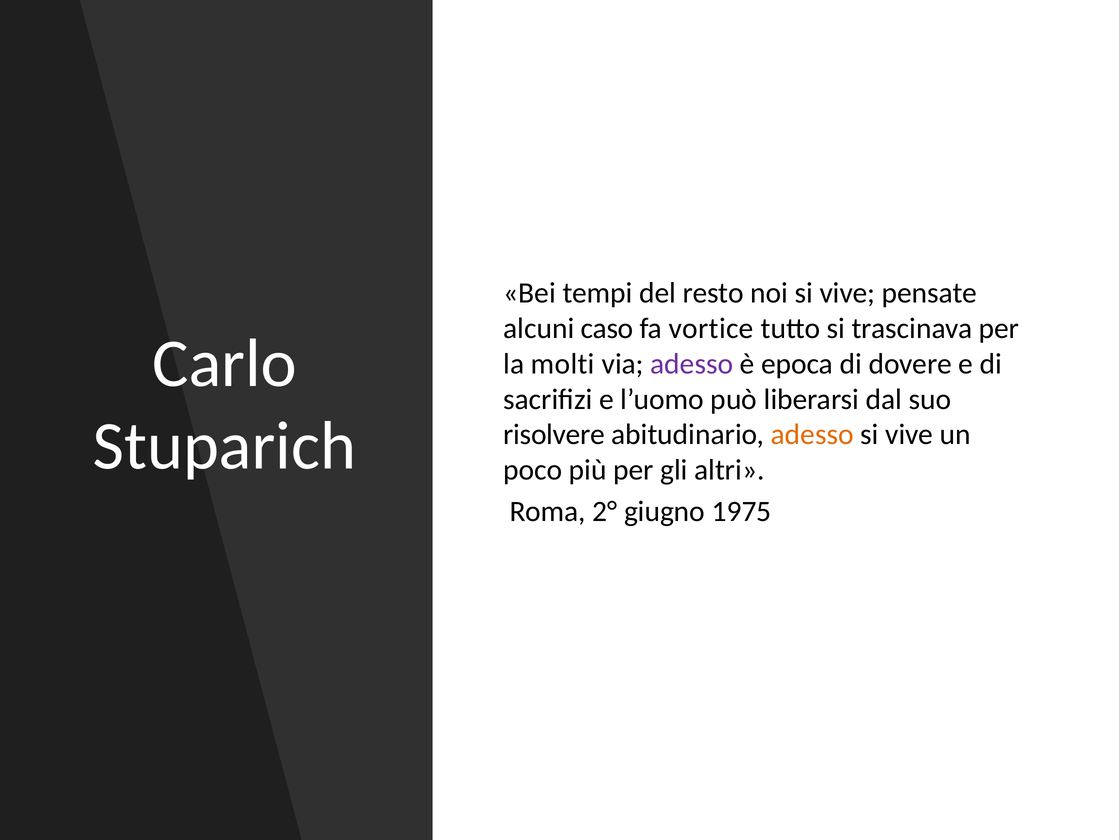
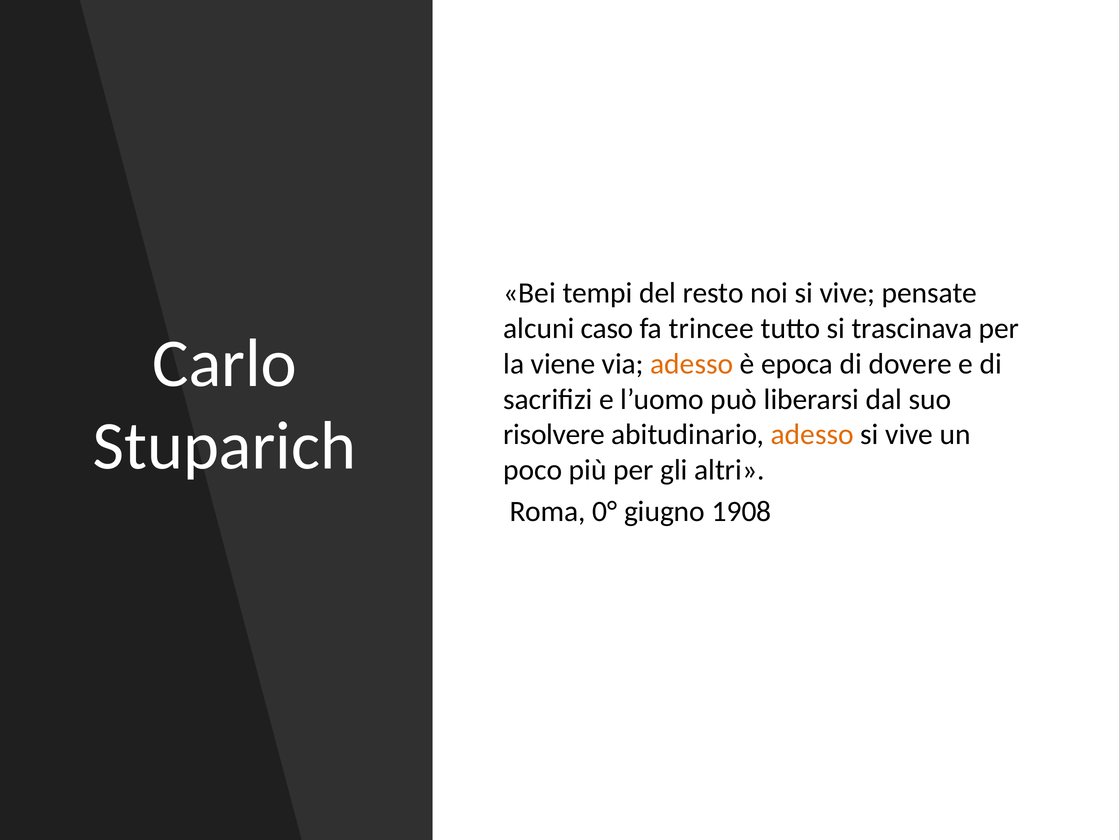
vortice: vortice -> trincee (711, 329)
molti: molti -> viene (563, 364)
adesso colour: purple -> orange (692, 364)
2°: 2° -> 0° (605, 511)
1975: 1975 -> 1908 (742, 511)
